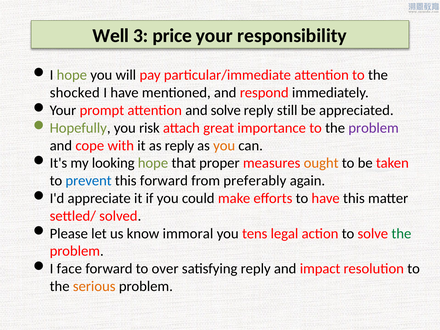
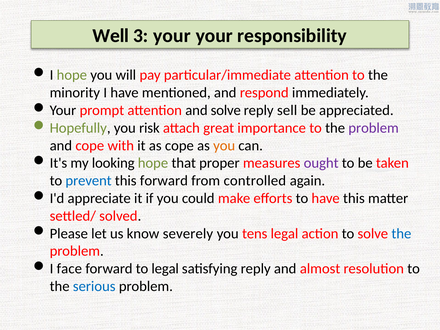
3 price: price -> your (172, 36)
shocked: shocked -> minority (75, 93)
still: still -> sell (287, 110)
as reply: reply -> cope (179, 146)
ought colour: orange -> purple (321, 163)
preferably: preferably -> controlled (255, 181)
immoral: immoral -> severely (188, 234)
the colour: green -> blue (401, 234)
to over: over -> legal (165, 269)
impact: impact -> almost (320, 269)
serious colour: orange -> blue (94, 286)
